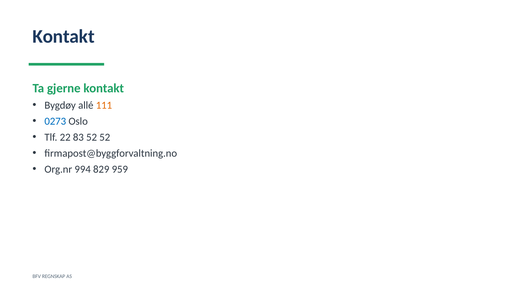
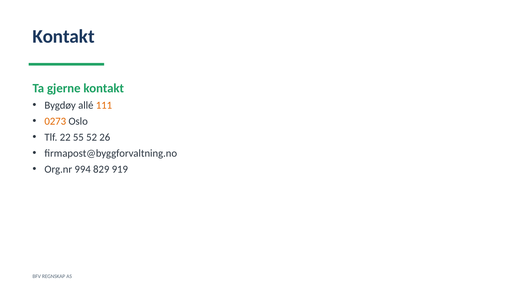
0273 colour: blue -> orange (55, 121)
83: 83 -> 55 (78, 137)
52 52: 52 -> 26 (105, 137)
959: 959 -> 919 (120, 169)
